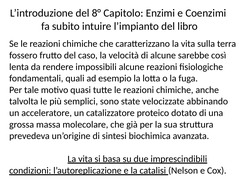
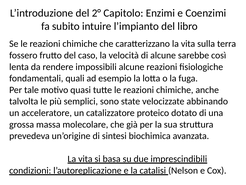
8°: 8° -> 2° (96, 13)
